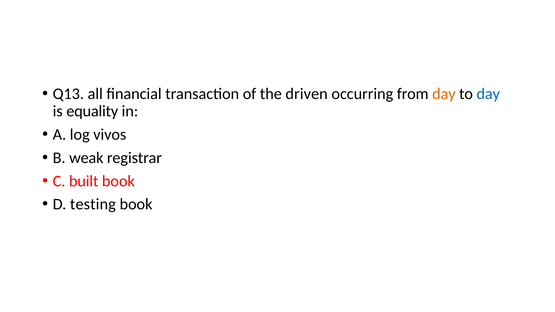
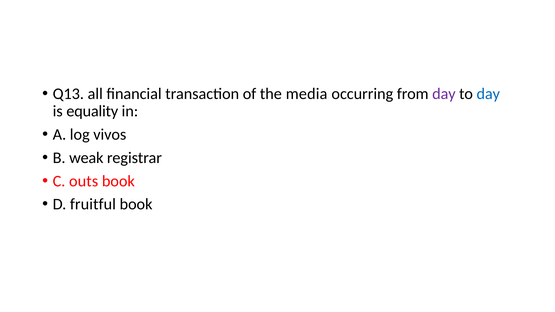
driven: driven -> media (307, 94)
day colour: orange -> purple (444, 94)
built: built -> outs (84, 181)
testing: testing -> fruitful (93, 204)
